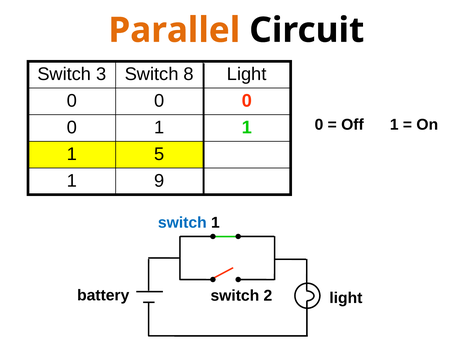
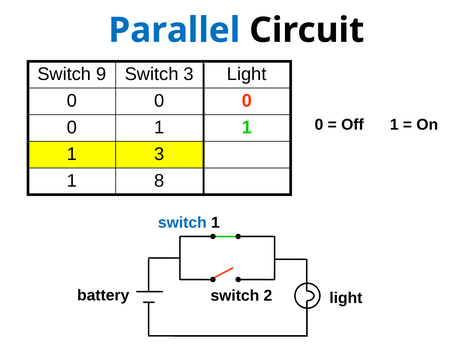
Parallel colour: orange -> blue (174, 30)
3: 3 -> 9 (101, 74)
Switch 8: 8 -> 3 (189, 74)
1 5: 5 -> 3 (159, 154)
9: 9 -> 8 (159, 181)
